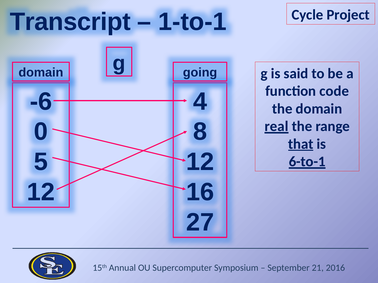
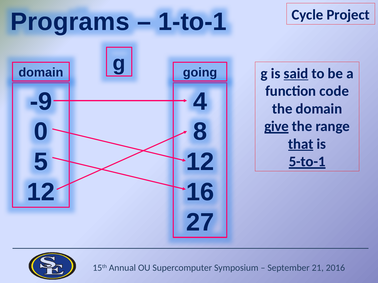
Transcript: Transcript -> Programs (70, 22)
said underline: none -> present (296, 74)
-6: -6 -> -9 (41, 102)
real: real -> give (277, 127)
6-to-1: 6-to-1 -> 5-to-1 (307, 162)
